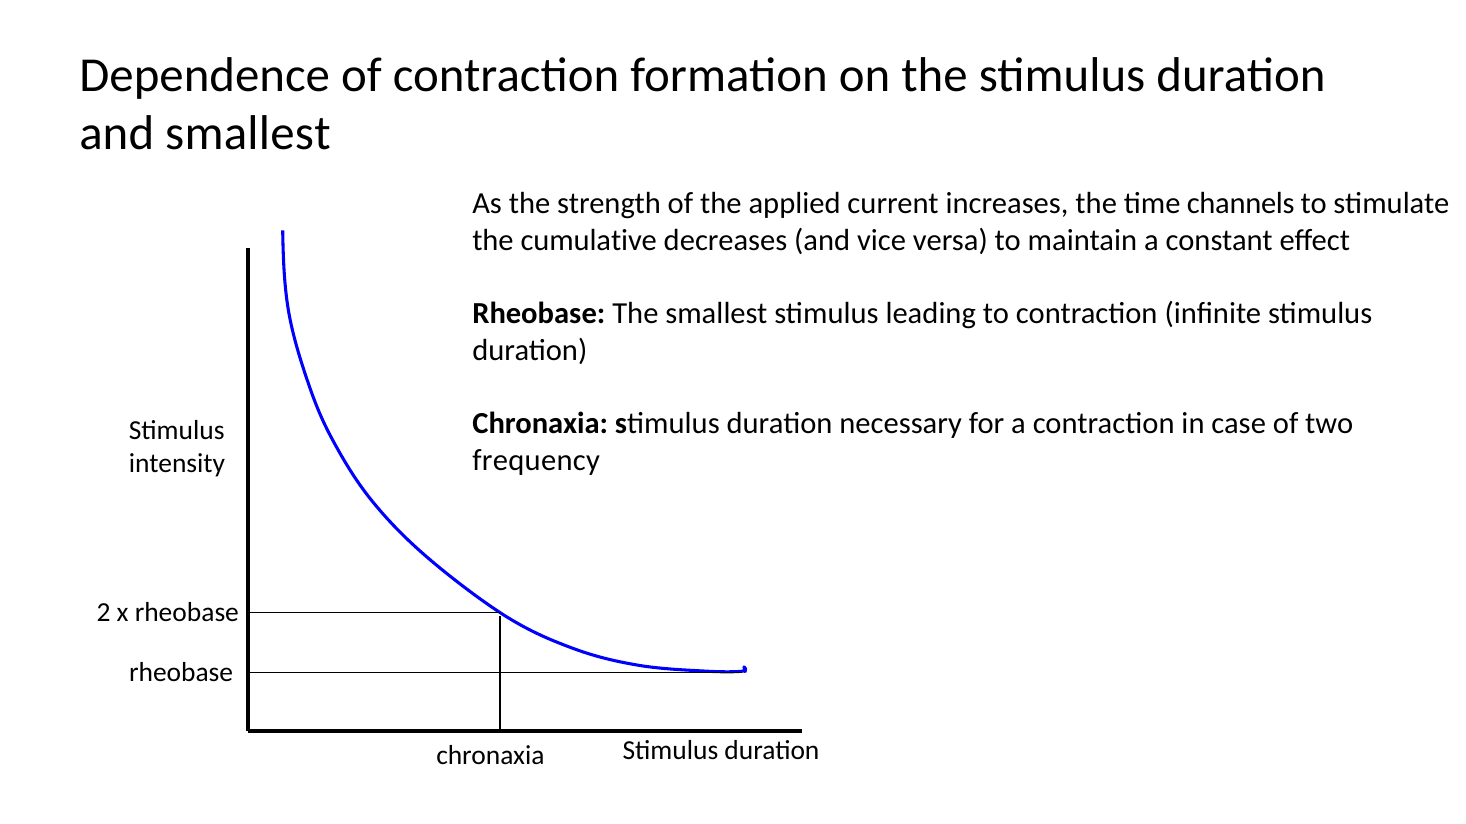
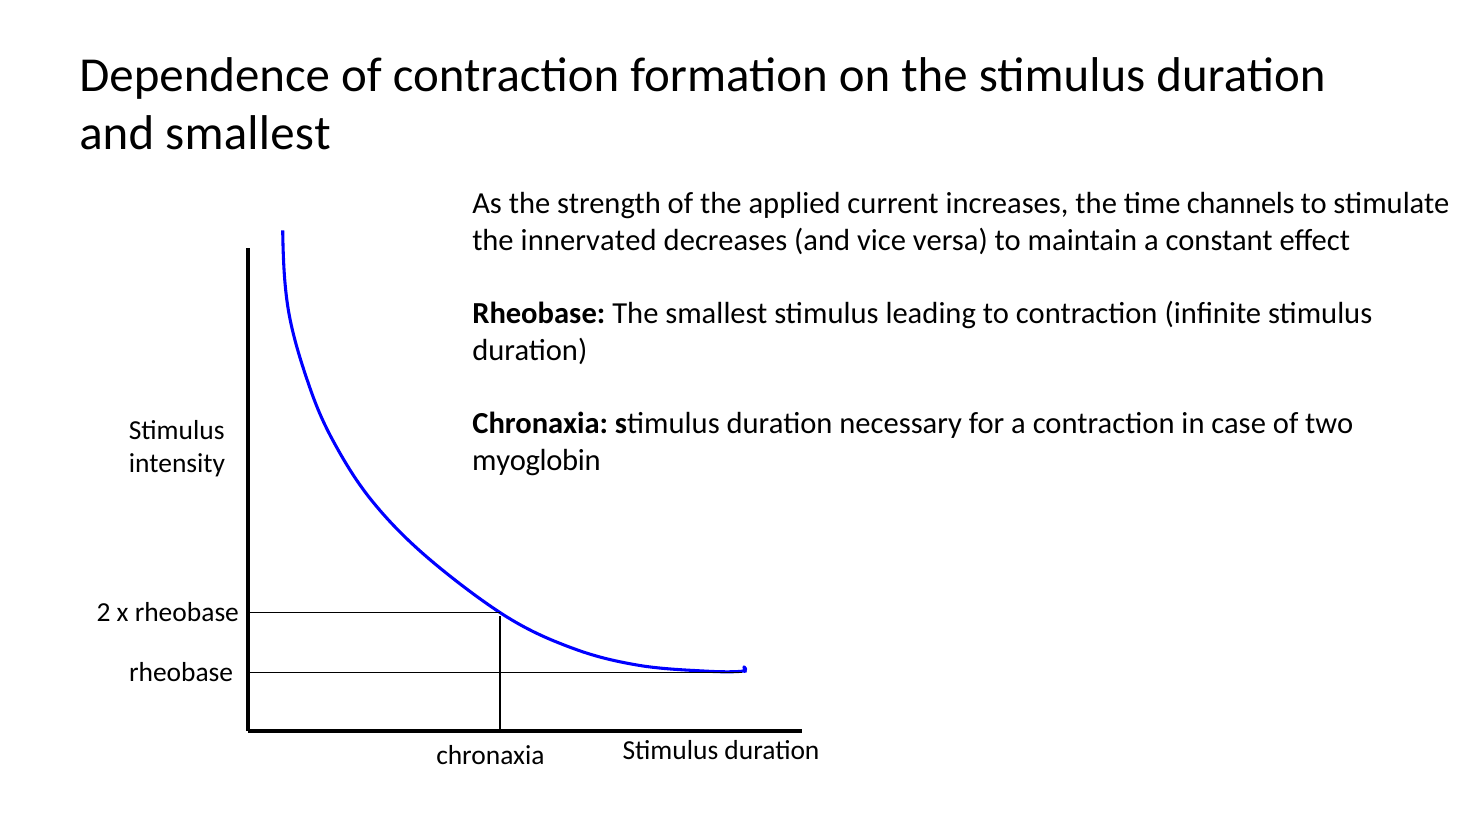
cumulative: cumulative -> innervated (589, 240)
frequency: frequency -> myoglobin (536, 461)
